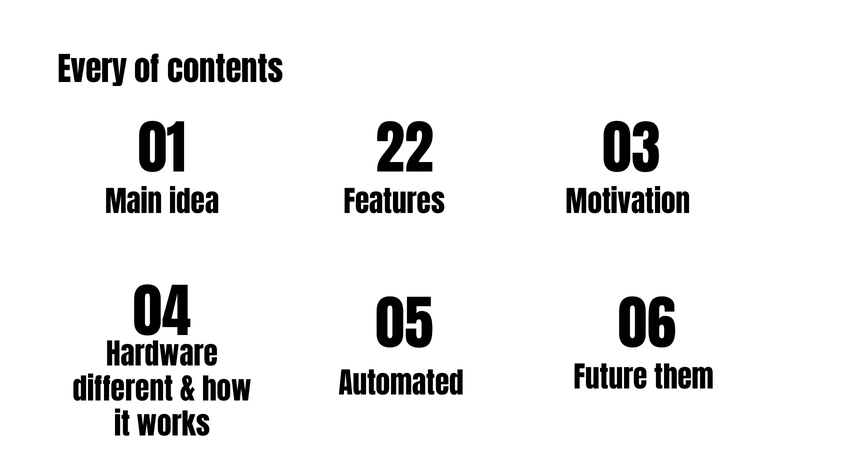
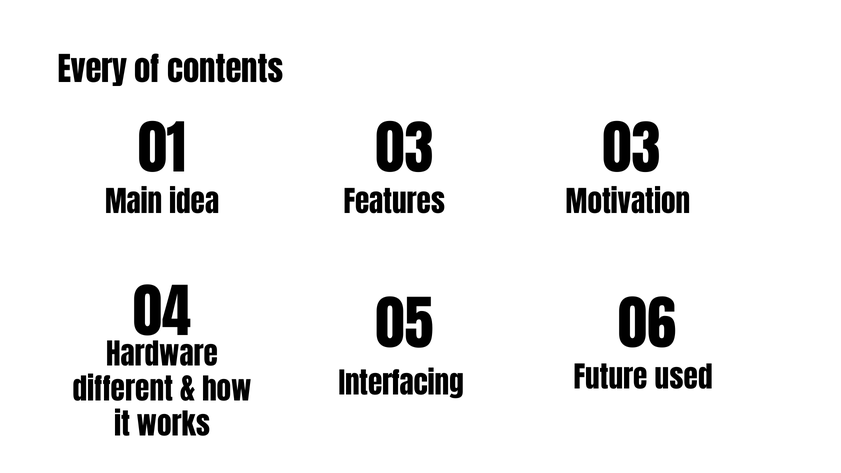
01 22: 22 -> 03 (405, 153)
them: them -> used (684, 379)
Automated: Automated -> Interfacing (401, 385)
